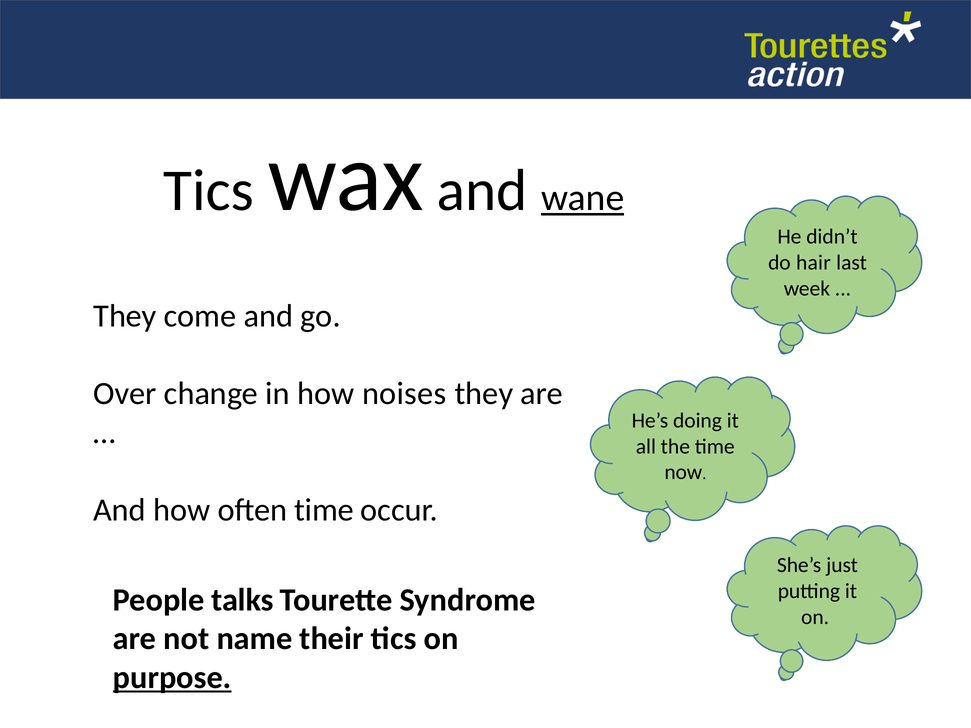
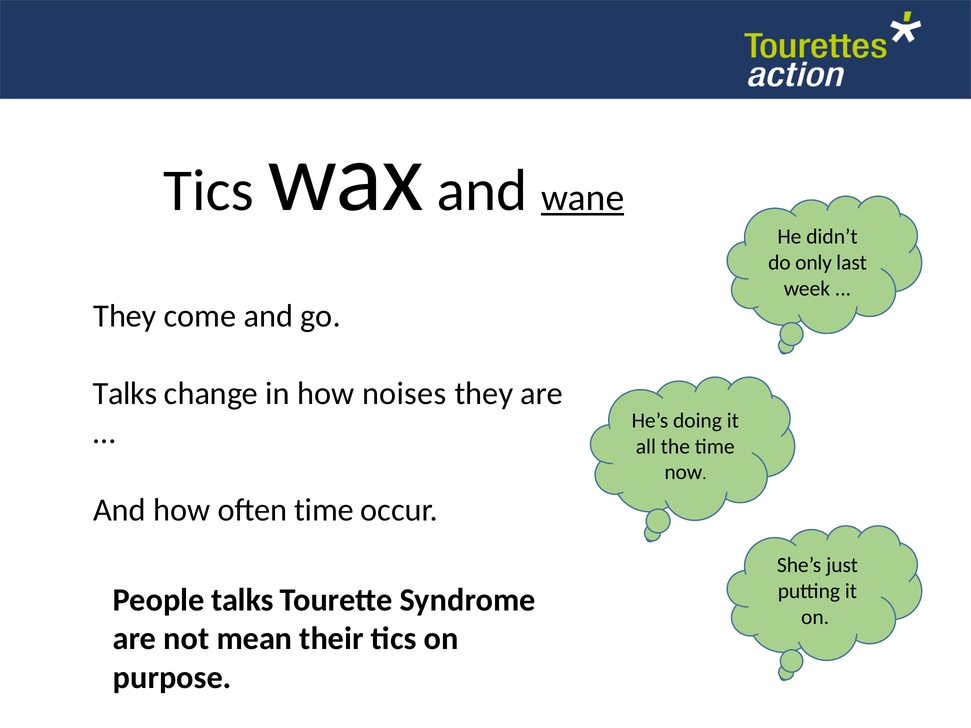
hair: hair -> only (814, 263)
Over: Over -> Talks (125, 394)
name: name -> mean (255, 639)
purpose underline: present -> none (172, 678)
